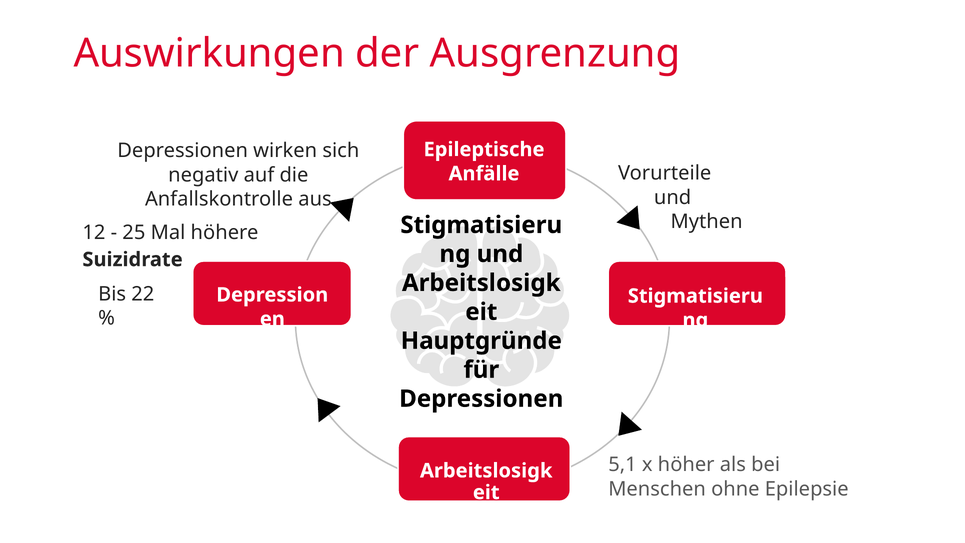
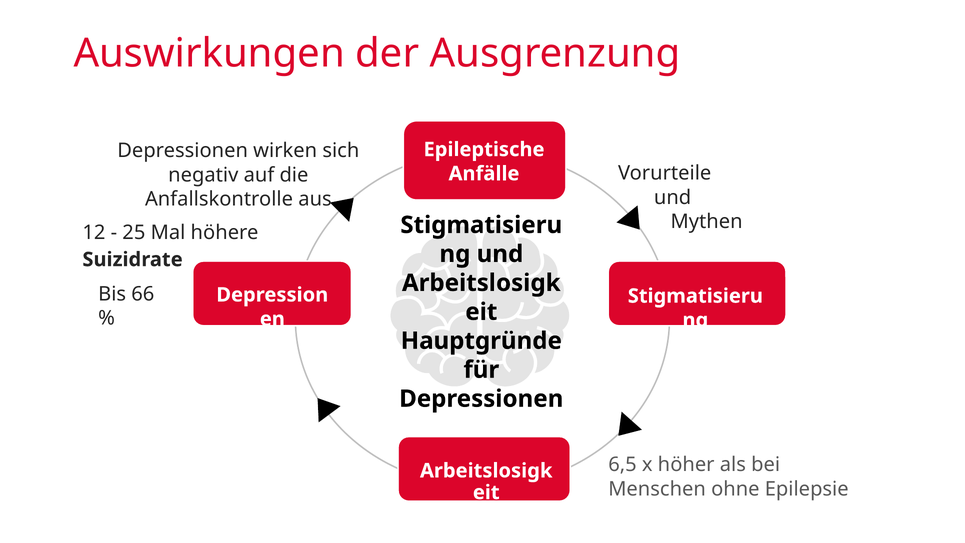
22: 22 -> 66 (143, 294)
5,1: 5,1 -> 6,5 (622, 465)
